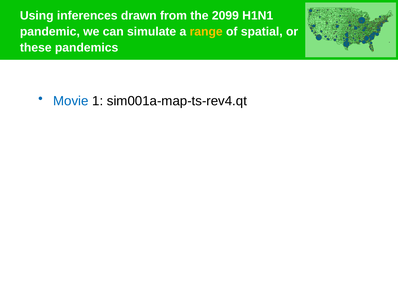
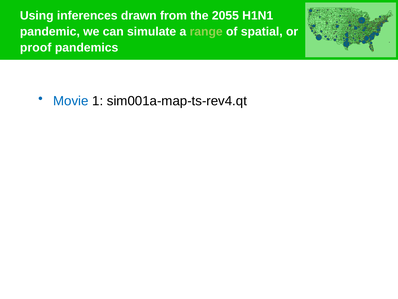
2099: 2099 -> 2055 (225, 16)
range colour: yellow -> light green (206, 32)
these: these -> proof (36, 48)
